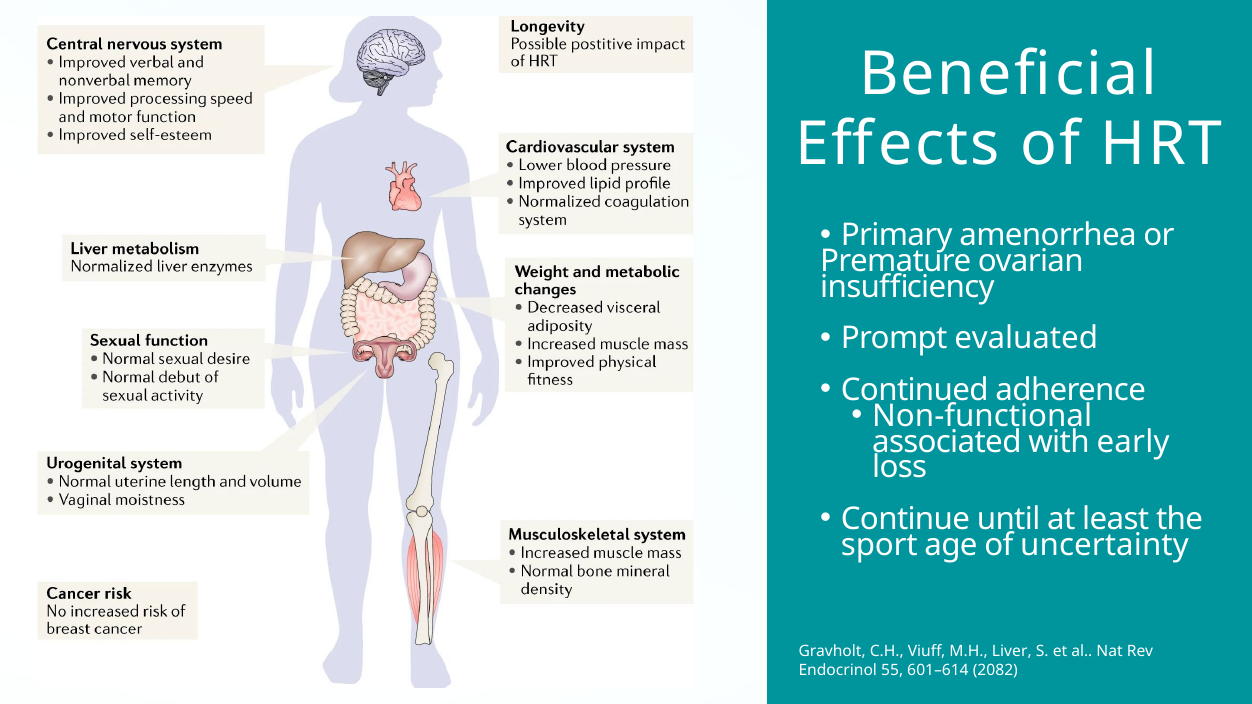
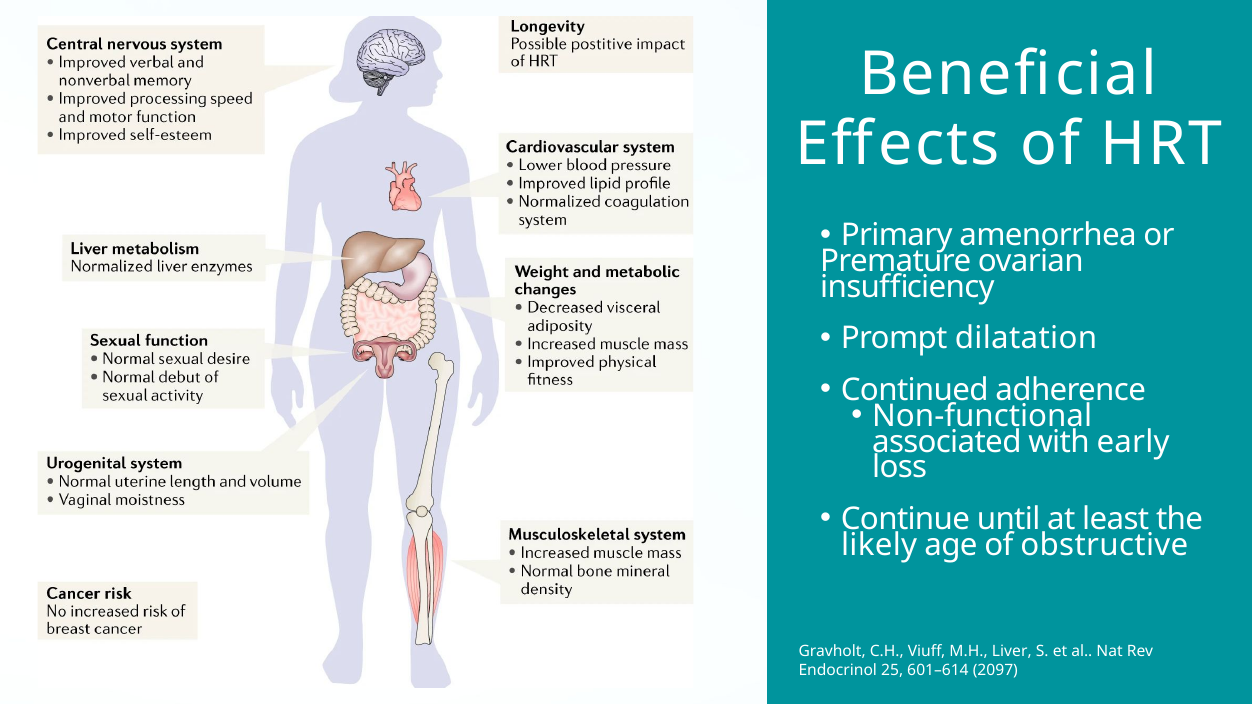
evaluated: evaluated -> dilatation (1026, 339)
sport: sport -> likely (879, 545)
uncertainty: uncertainty -> obstructive (1104, 545)
55: 55 -> 25 (892, 670)
2082: 2082 -> 2097 (995, 670)
